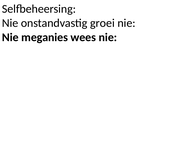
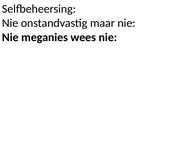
groei: groei -> maar (102, 23)
